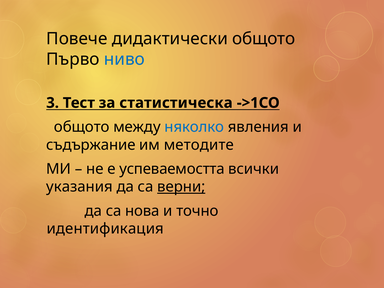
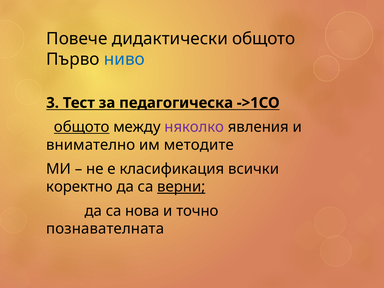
статистическа: статистическа -> педагогическа (176, 103)
общото underline: none -> present (82, 127)
няколко colour: blue -> purple (194, 127)
съдържание: съдържание -> внимателно (91, 145)
успеваемостта: успеваемостта -> класификация (172, 169)
указания: указания -> коректно (80, 187)
идентификация: идентификация -> познавателната (105, 229)
